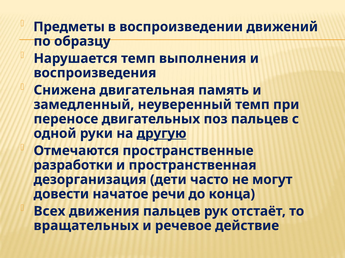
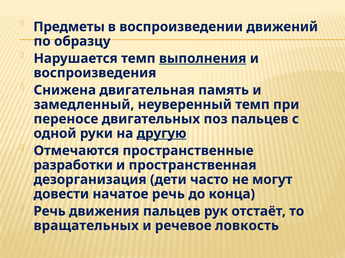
выполнения underline: none -> present (203, 59)
начатое речи: речи -> речь (168, 195)
Всех: Всех -> Речь (50, 212)
действие: действие -> ловкость (247, 226)
